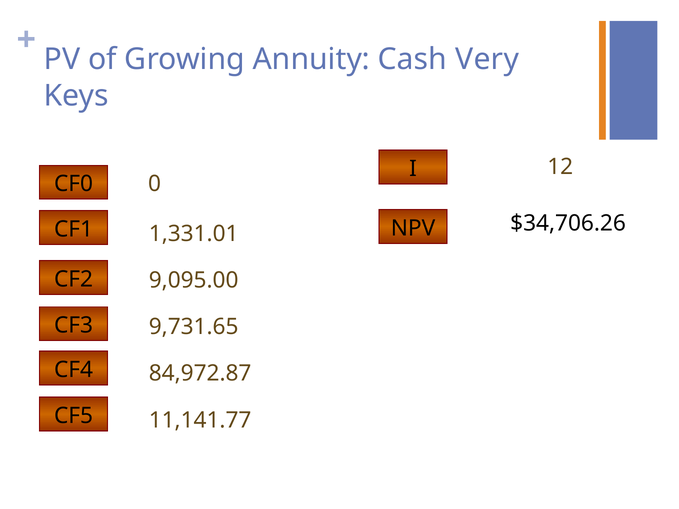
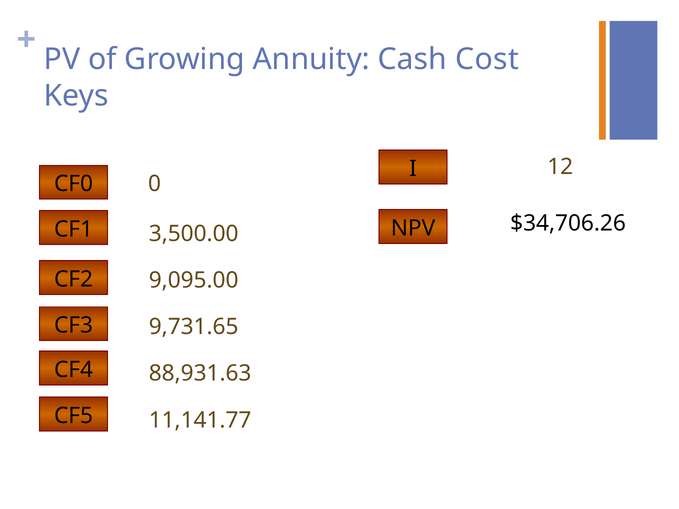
Very: Very -> Cost (487, 60)
1,331.01: 1,331.01 -> 3,500.00 (194, 234)
84,972.87: 84,972.87 -> 88,931.63 (200, 374)
